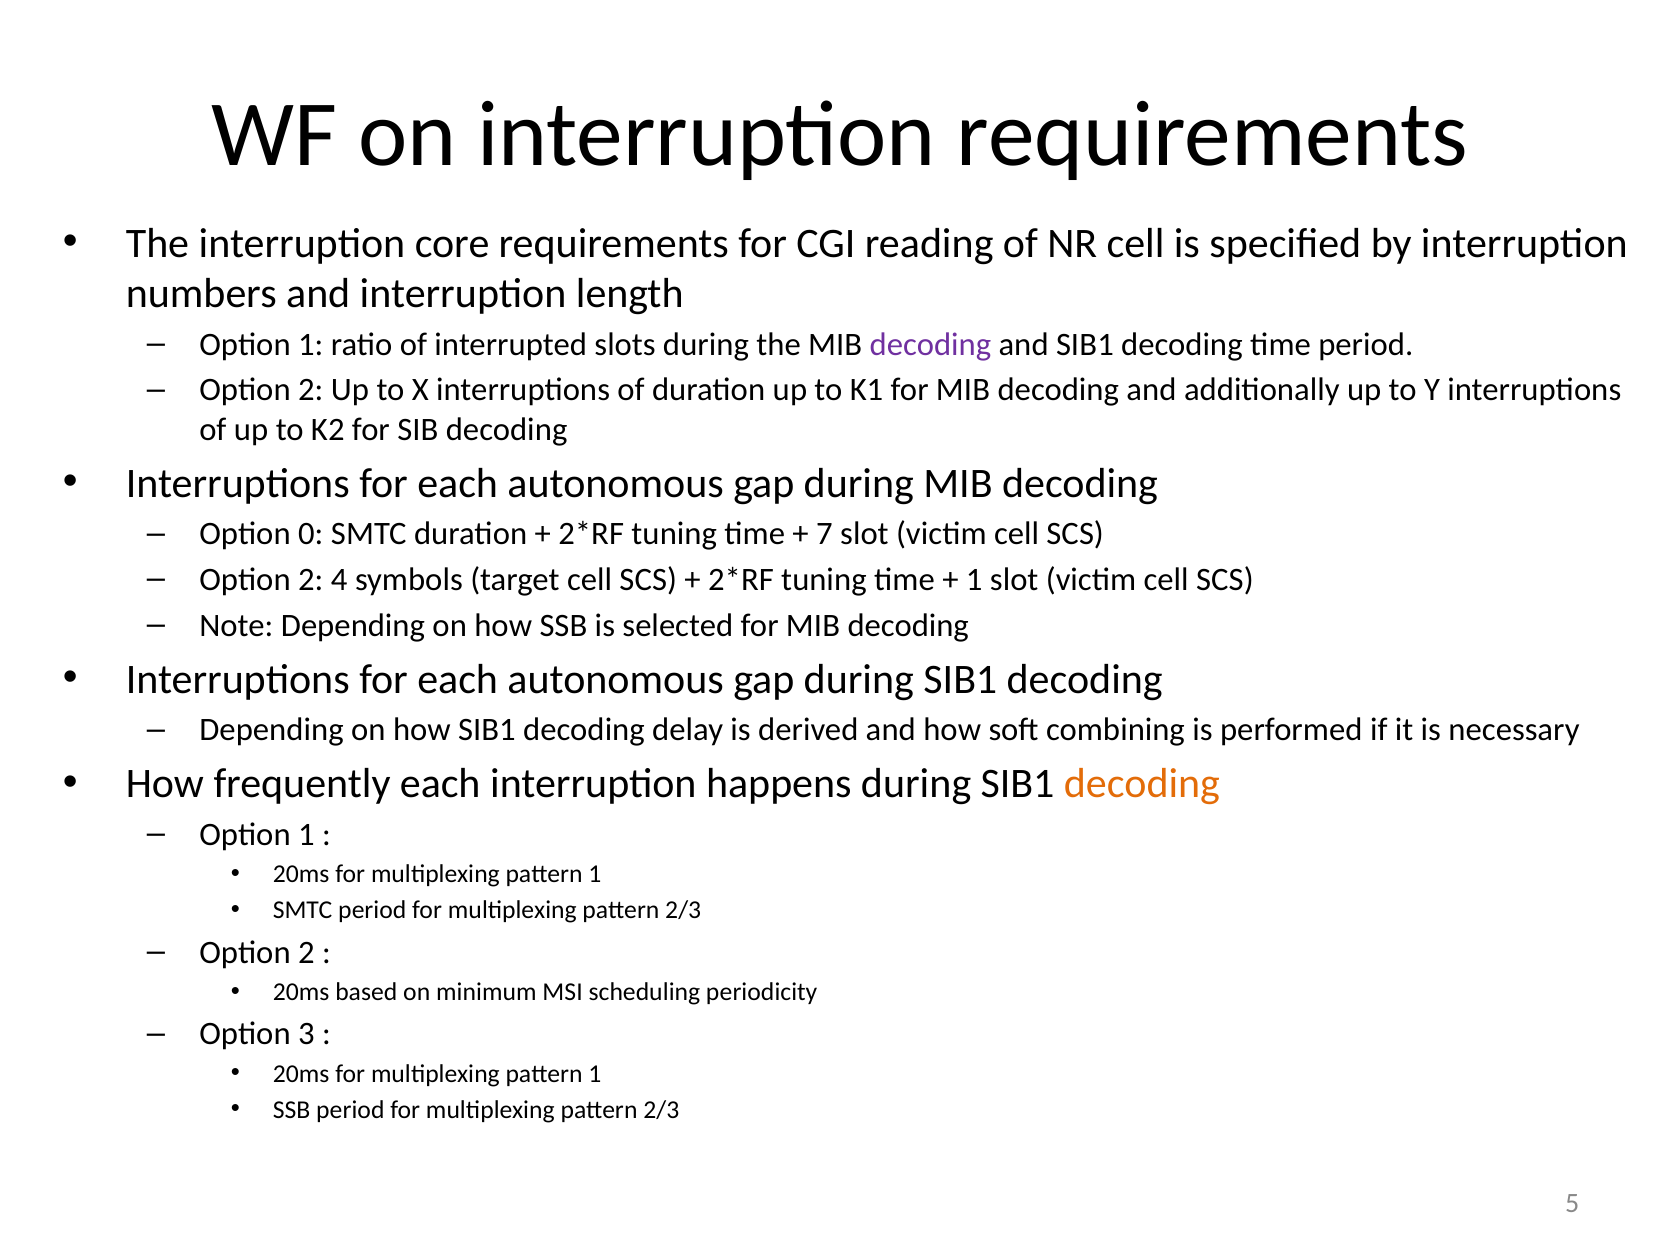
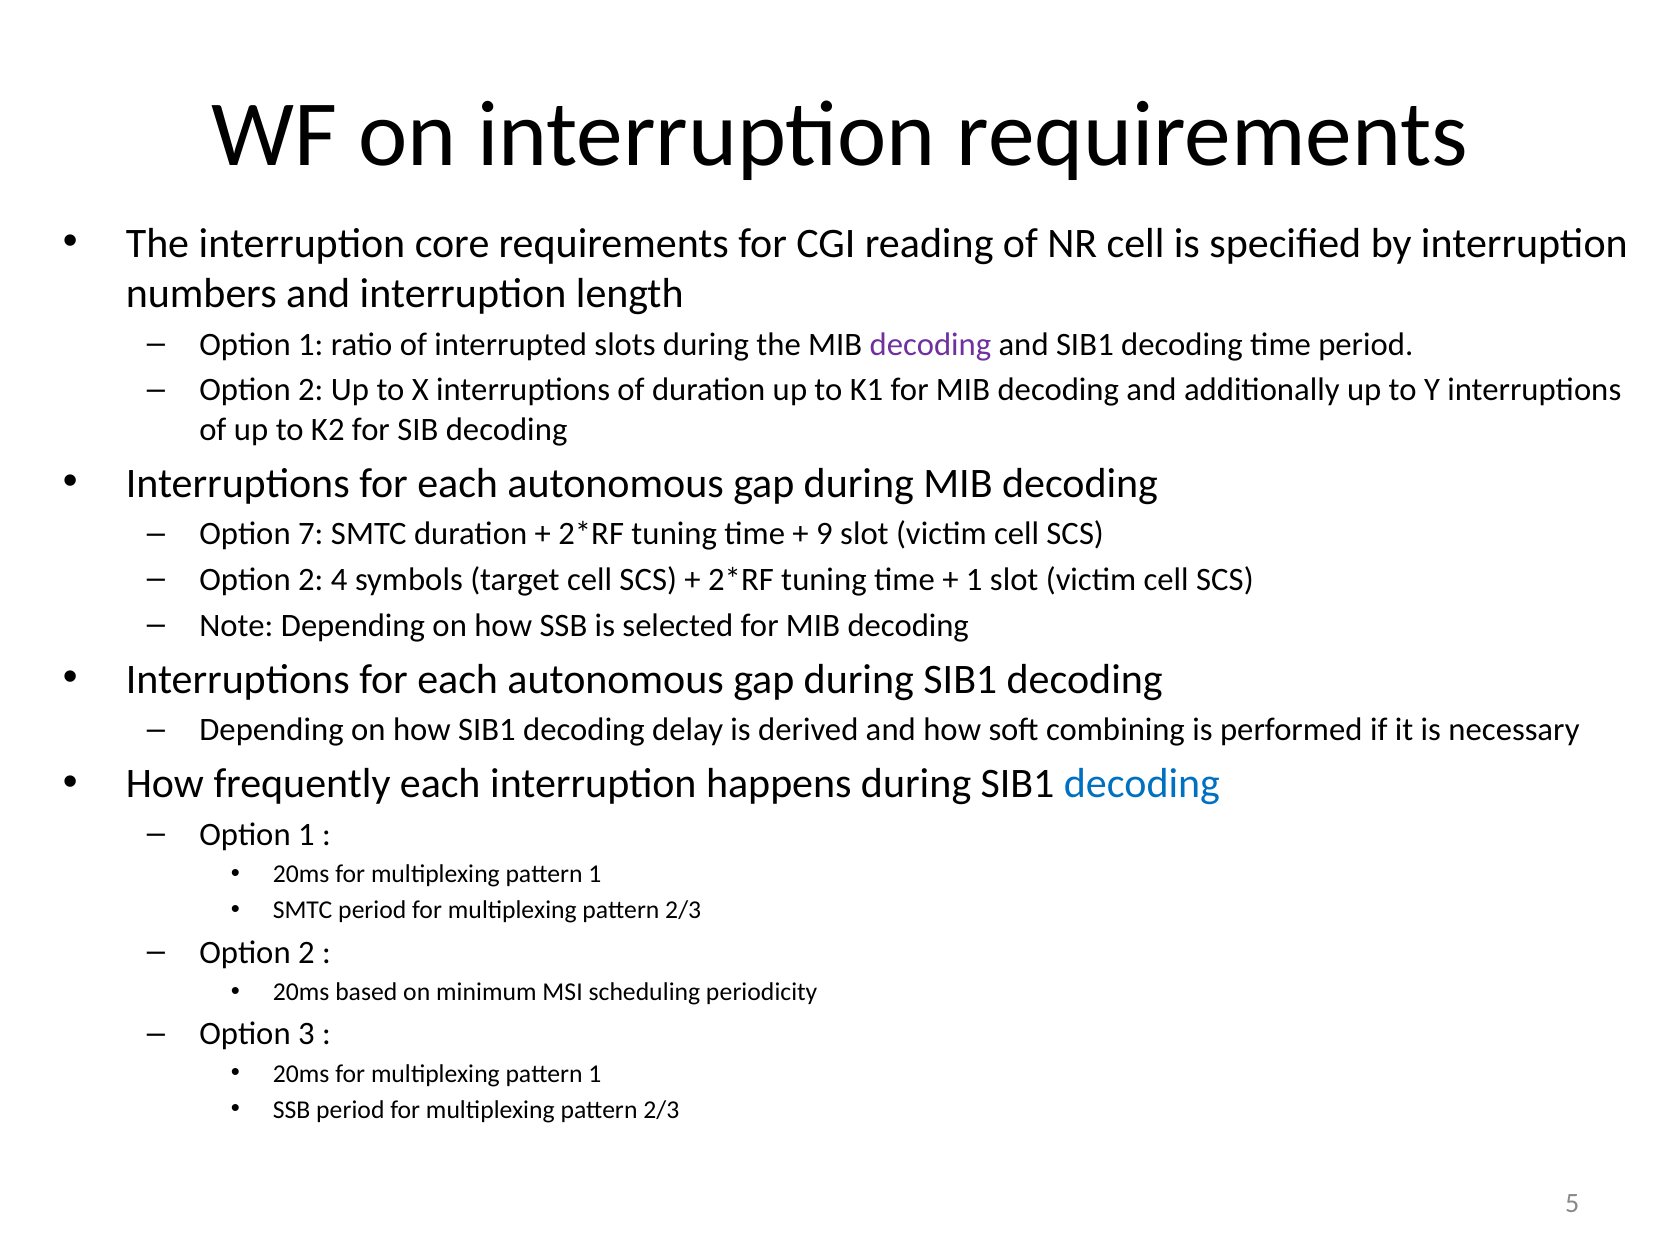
0: 0 -> 7 (311, 534)
7: 7 -> 9 (824, 534)
decoding colour: orange -> blue (1142, 784)
